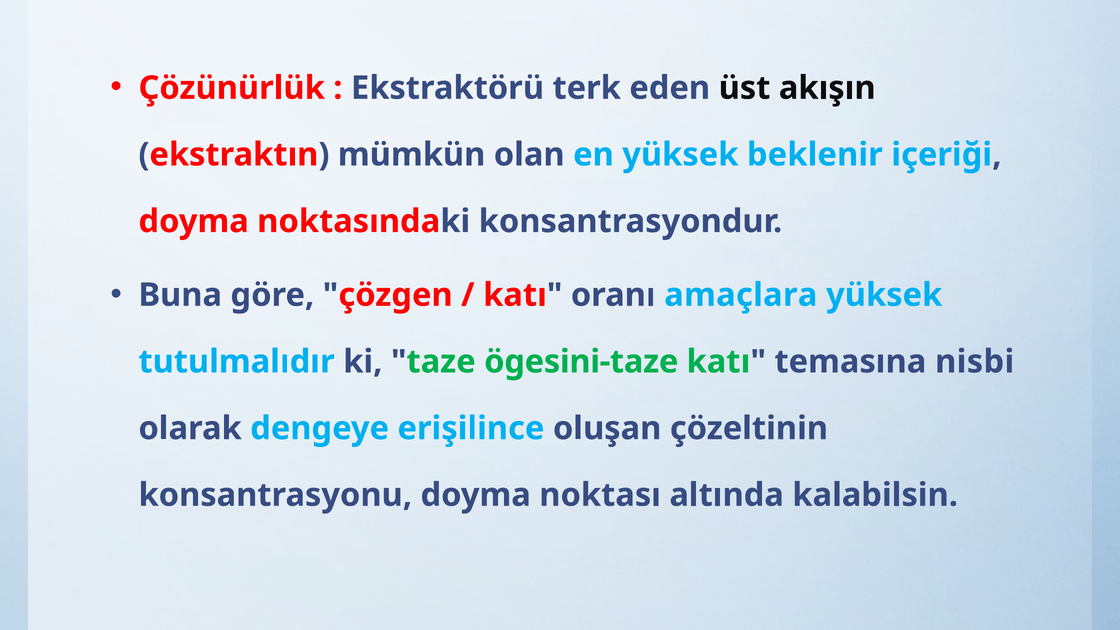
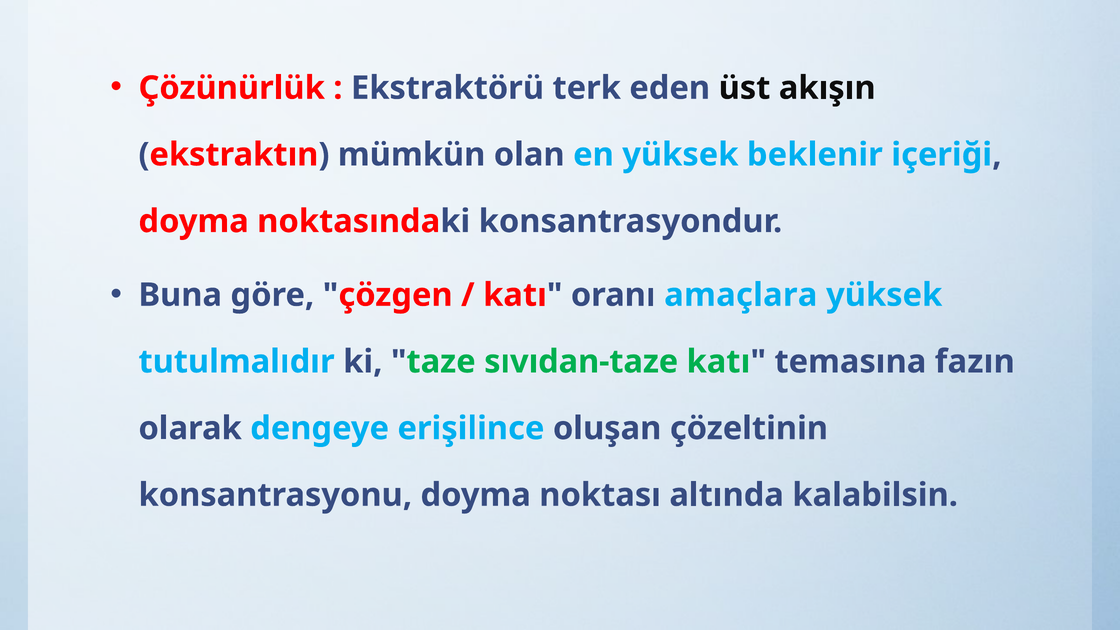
ögesini-taze: ögesini-taze -> sıvıdan-taze (581, 362)
nisbi: nisbi -> fazın (975, 362)
